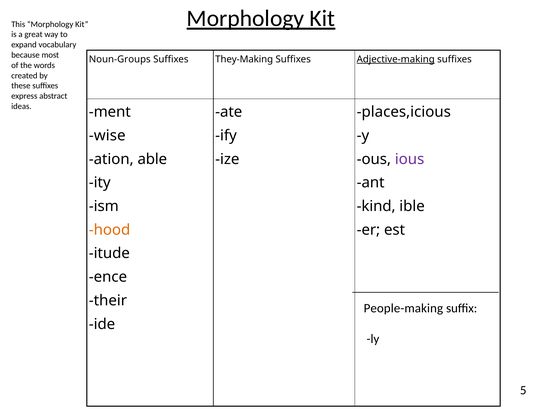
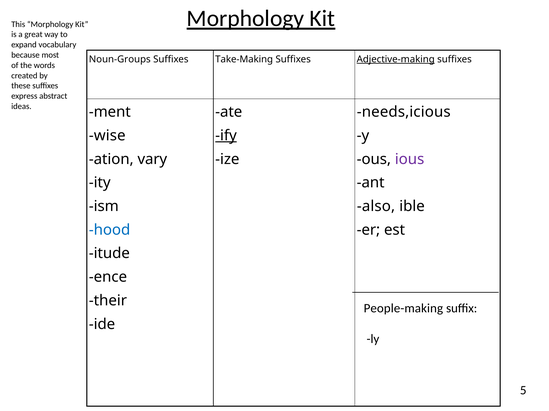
They-Making: They-Making -> Take-Making (244, 59)
places,icious: places,icious -> needs,icious (404, 112)
ify underline: none -> present (226, 136)
able: able -> vary (152, 159)
kind: kind -> also (376, 207)
hood colour: orange -> blue (110, 230)
